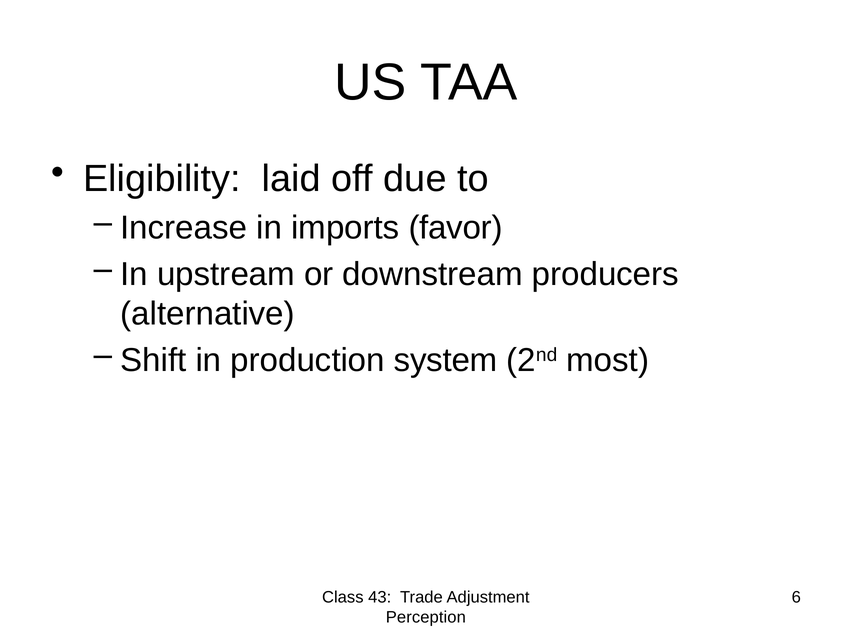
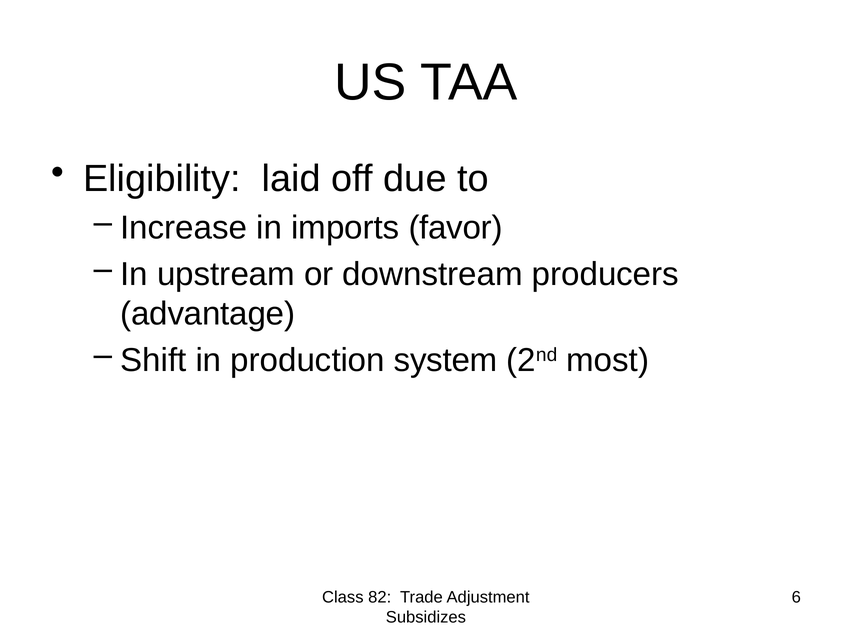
alternative: alternative -> advantage (208, 314)
43: 43 -> 82 (380, 597)
Perception: Perception -> Subsidizes (426, 617)
